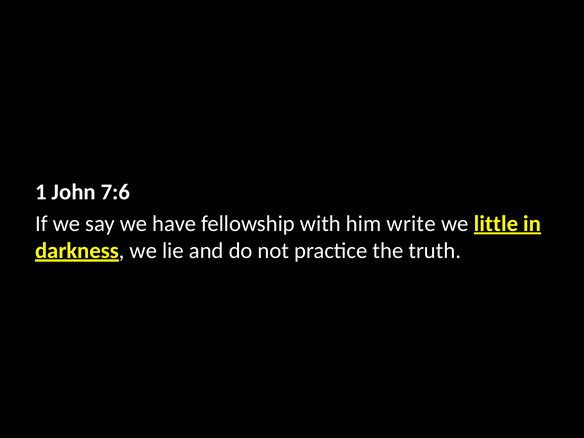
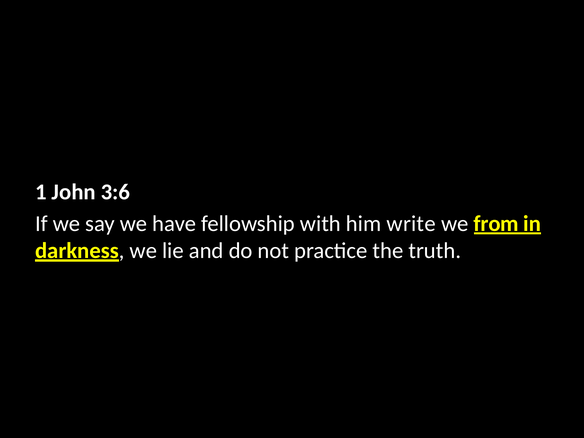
7:6: 7:6 -> 3:6 (115, 192)
little: little -> from (496, 224)
